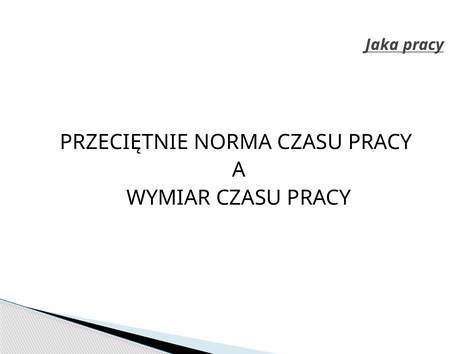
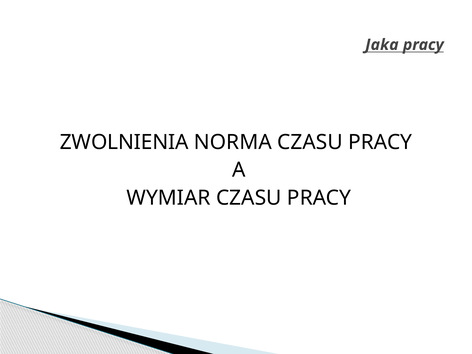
PRZECIĘTNIE: PRZECIĘTNIE -> ZWOLNIENIA (124, 142)
